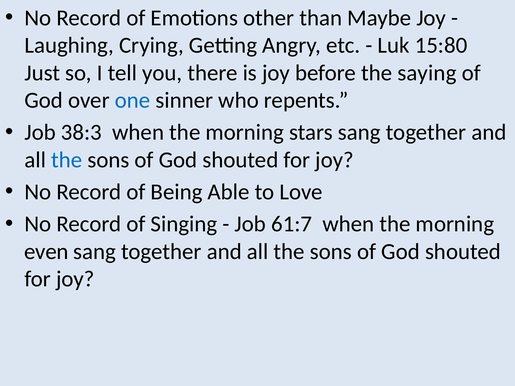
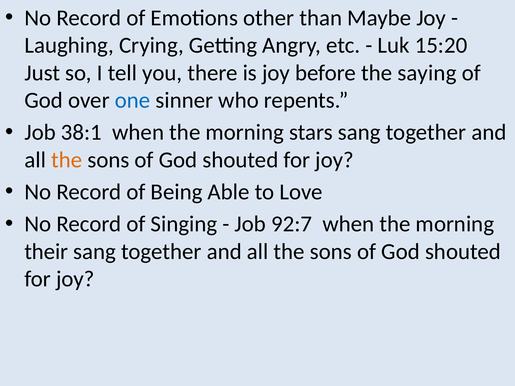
15:80: 15:80 -> 15:20 (441, 45)
38:3: 38:3 -> 38:1 (81, 132)
the colour: blue -> orange (67, 160)
61:7: 61:7 -> 92:7 (292, 224)
even: even -> their (46, 252)
